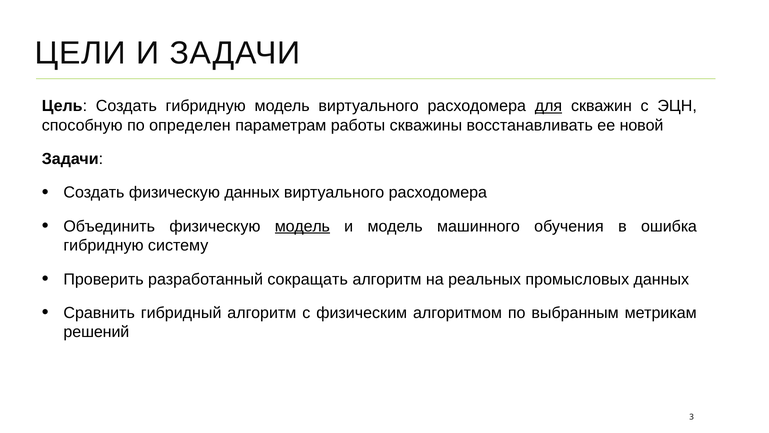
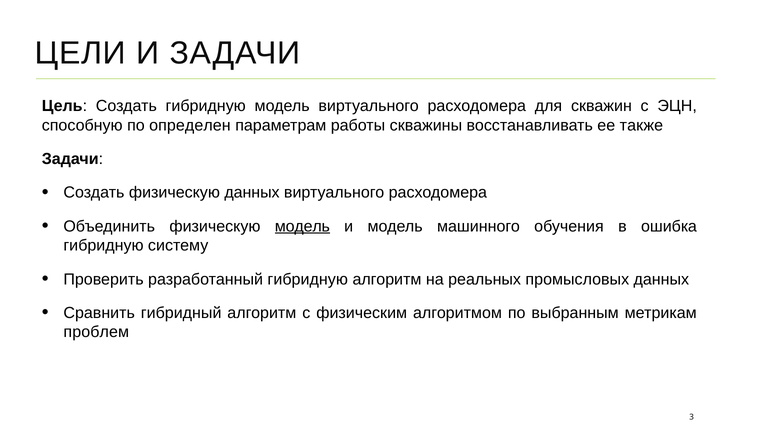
для underline: present -> none (548, 106)
новой: новой -> также (641, 125)
разработанный сокращать: сокращать -> гибридную (308, 279)
решений: решений -> проблем (96, 332)
